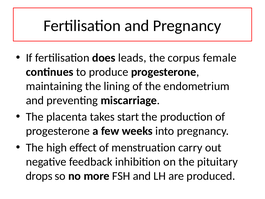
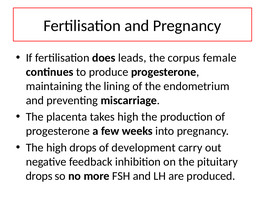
takes start: start -> high (128, 117)
high effect: effect -> drops (83, 147)
menstruation: menstruation -> development (144, 147)
